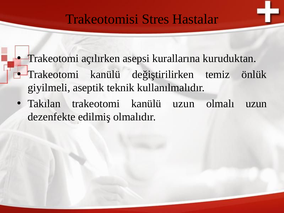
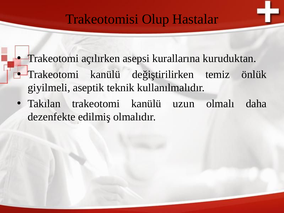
Stres: Stres -> Olup (156, 19)
olmalı uzun: uzun -> daha (256, 104)
